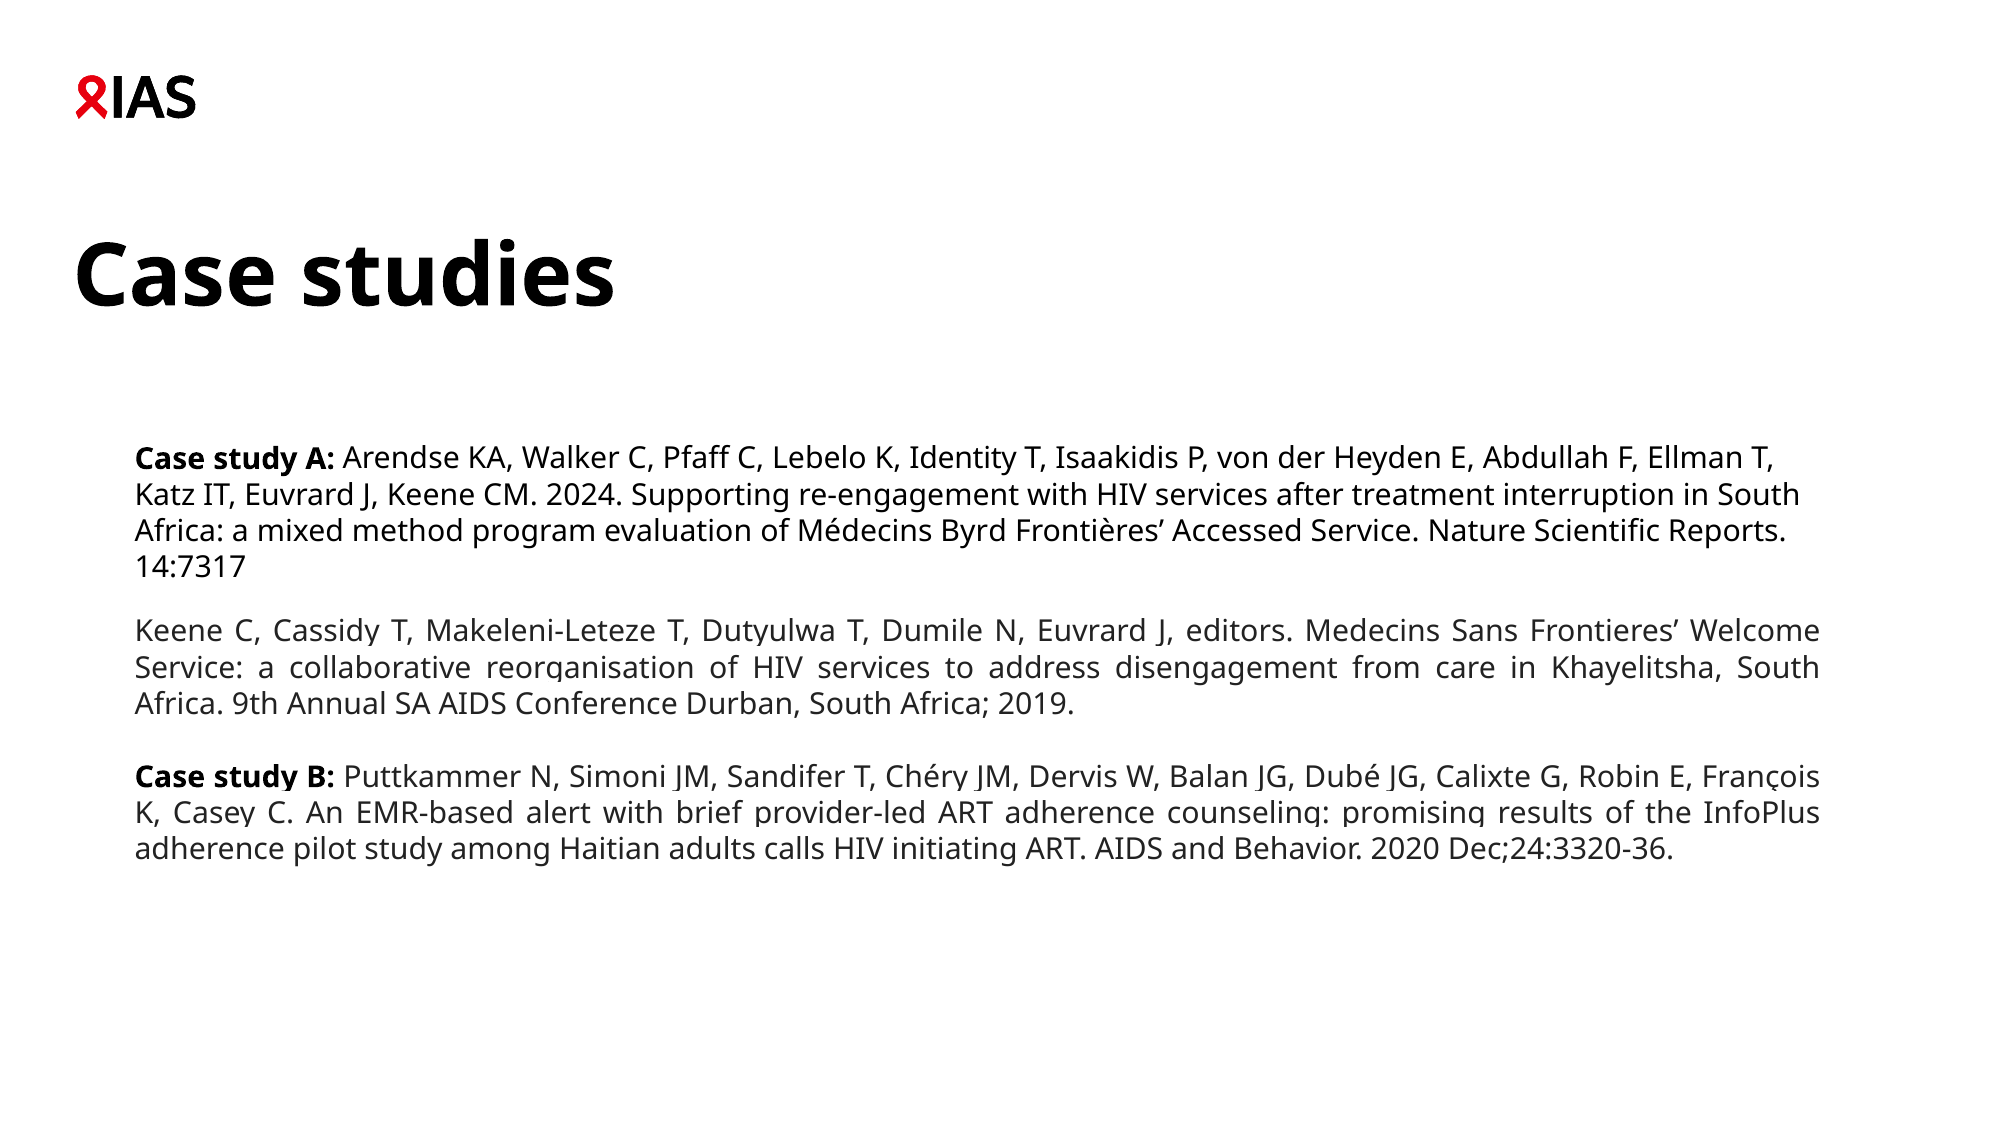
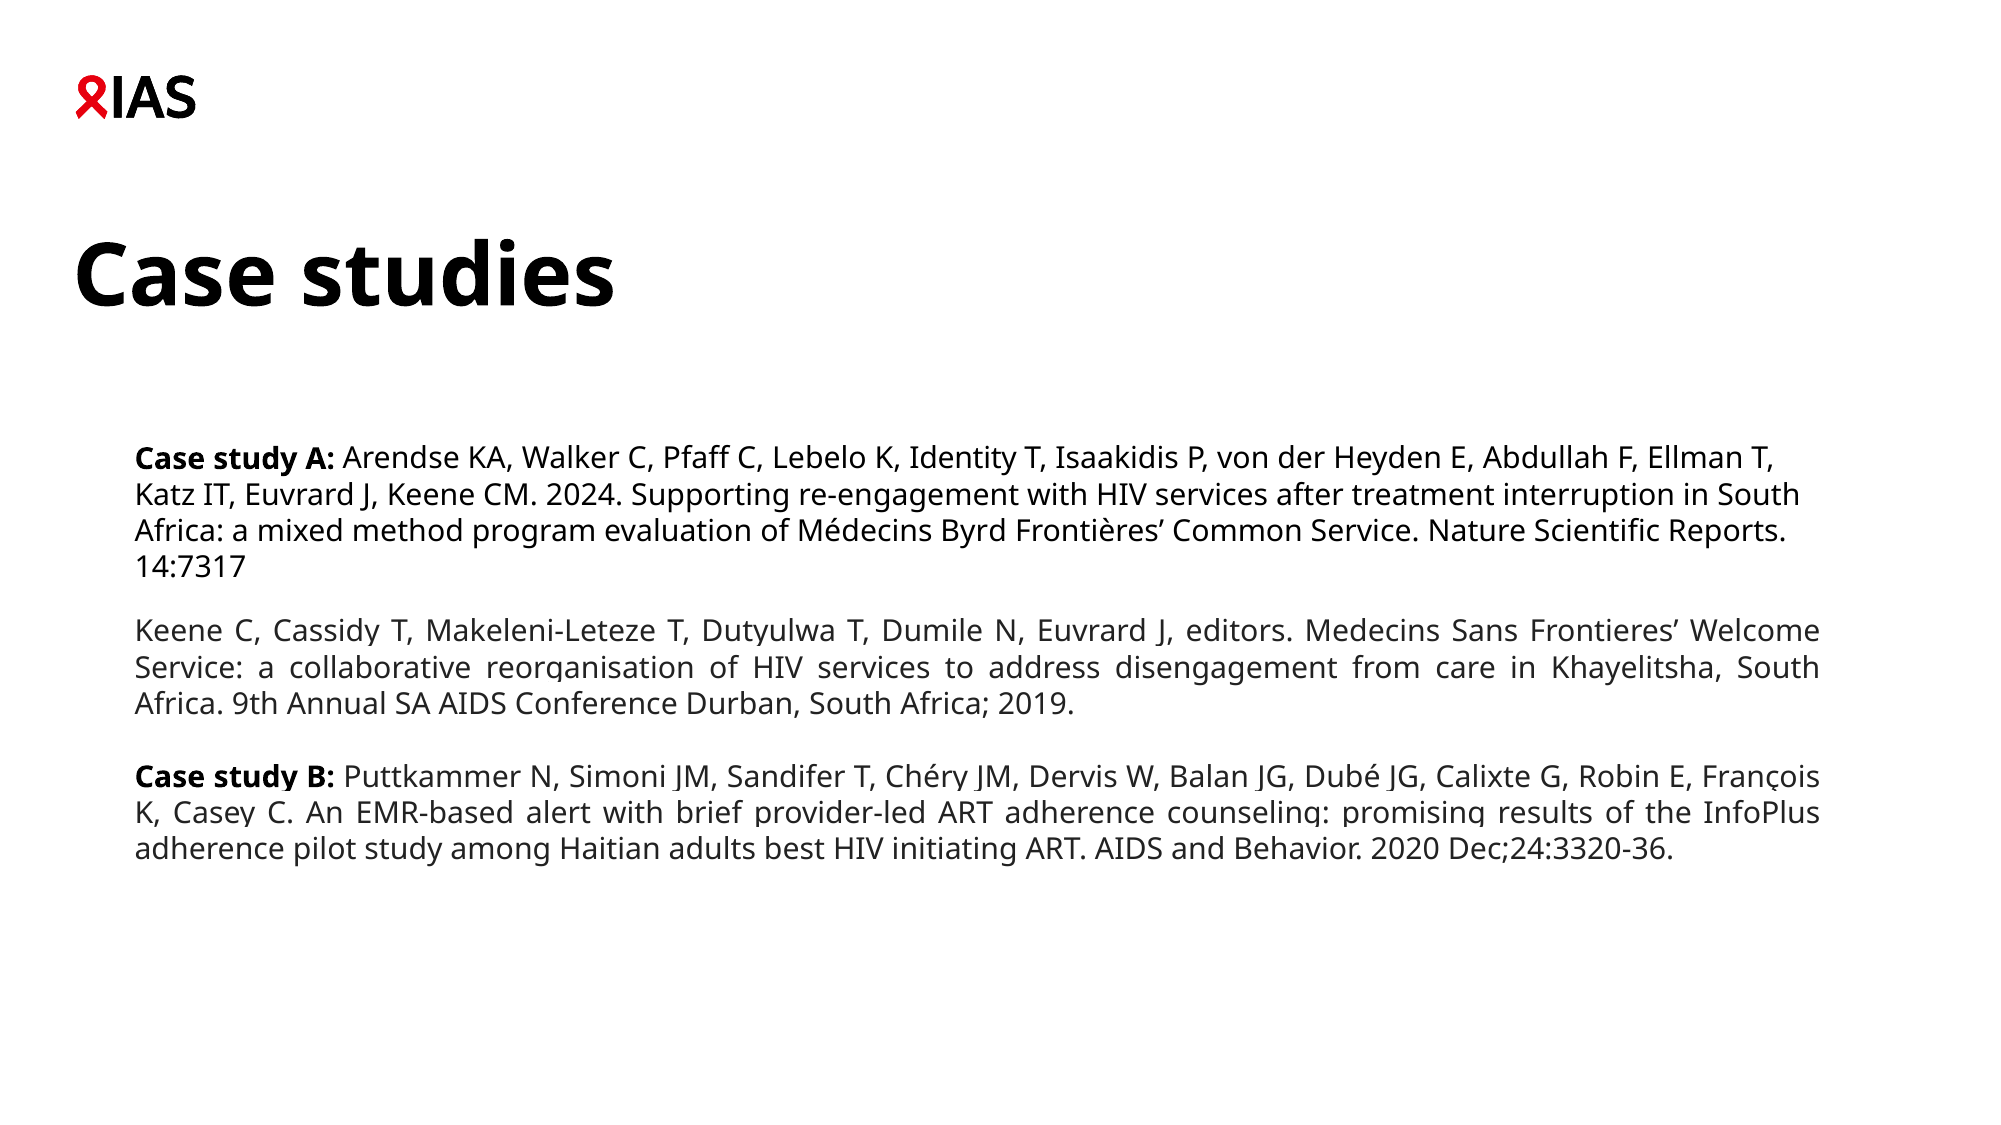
Accessed: Accessed -> Common (1238, 532)
calls: calls -> best (794, 850)
